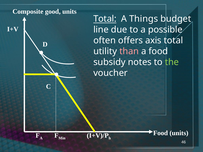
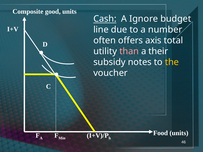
Total: Total -> Cash (105, 19)
Things: Things -> Ignore (144, 19)
possible: possible -> number (165, 30)
a food: food -> their (158, 51)
the colour: light green -> yellow (172, 62)
